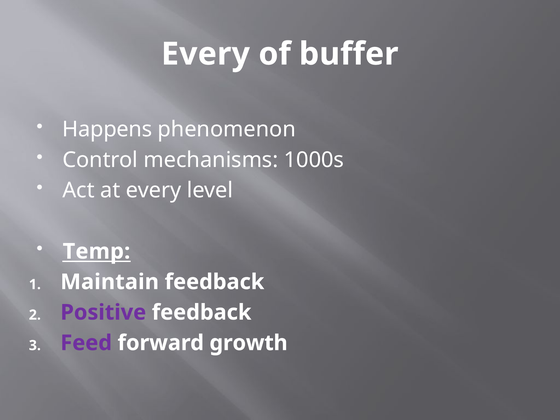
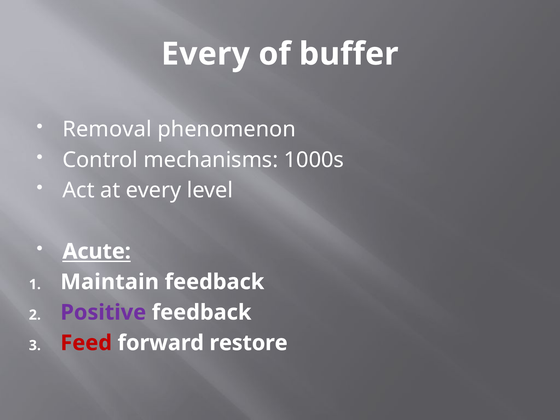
Happens: Happens -> Removal (107, 129)
Temp: Temp -> Acute (97, 251)
Feed colour: purple -> red (86, 343)
growth: growth -> restore (249, 343)
